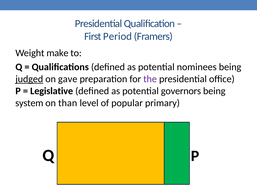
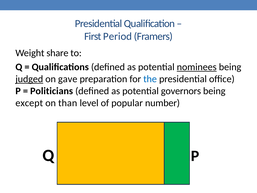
make: make -> share (57, 53)
nominees underline: none -> present (197, 67)
the colour: purple -> blue (150, 79)
Legislative: Legislative -> Politicians (52, 91)
system: system -> except (29, 103)
primary: primary -> number (162, 103)
